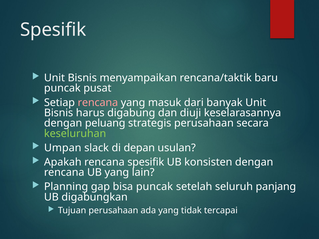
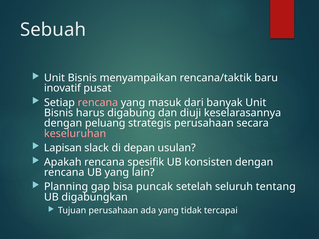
Spesifik: Spesifik -> Sebuah (53, 30)
puncak: puncak -> inovatif (62, 88)
keseluruhan colour: light green -> pink (75, 134)
Umpan: Umpan -> Lapisan (63, 148)
panjang: panjang -> tentang (276, 187)
